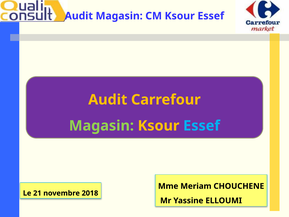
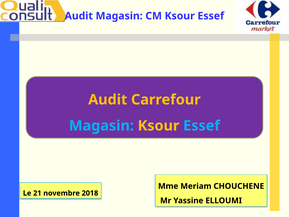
Magasin colour: light green -> light blue (101, 126)
